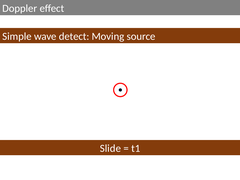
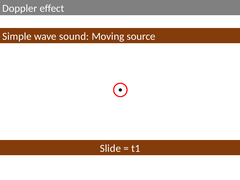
detect: detect -> sound (74, 36)
